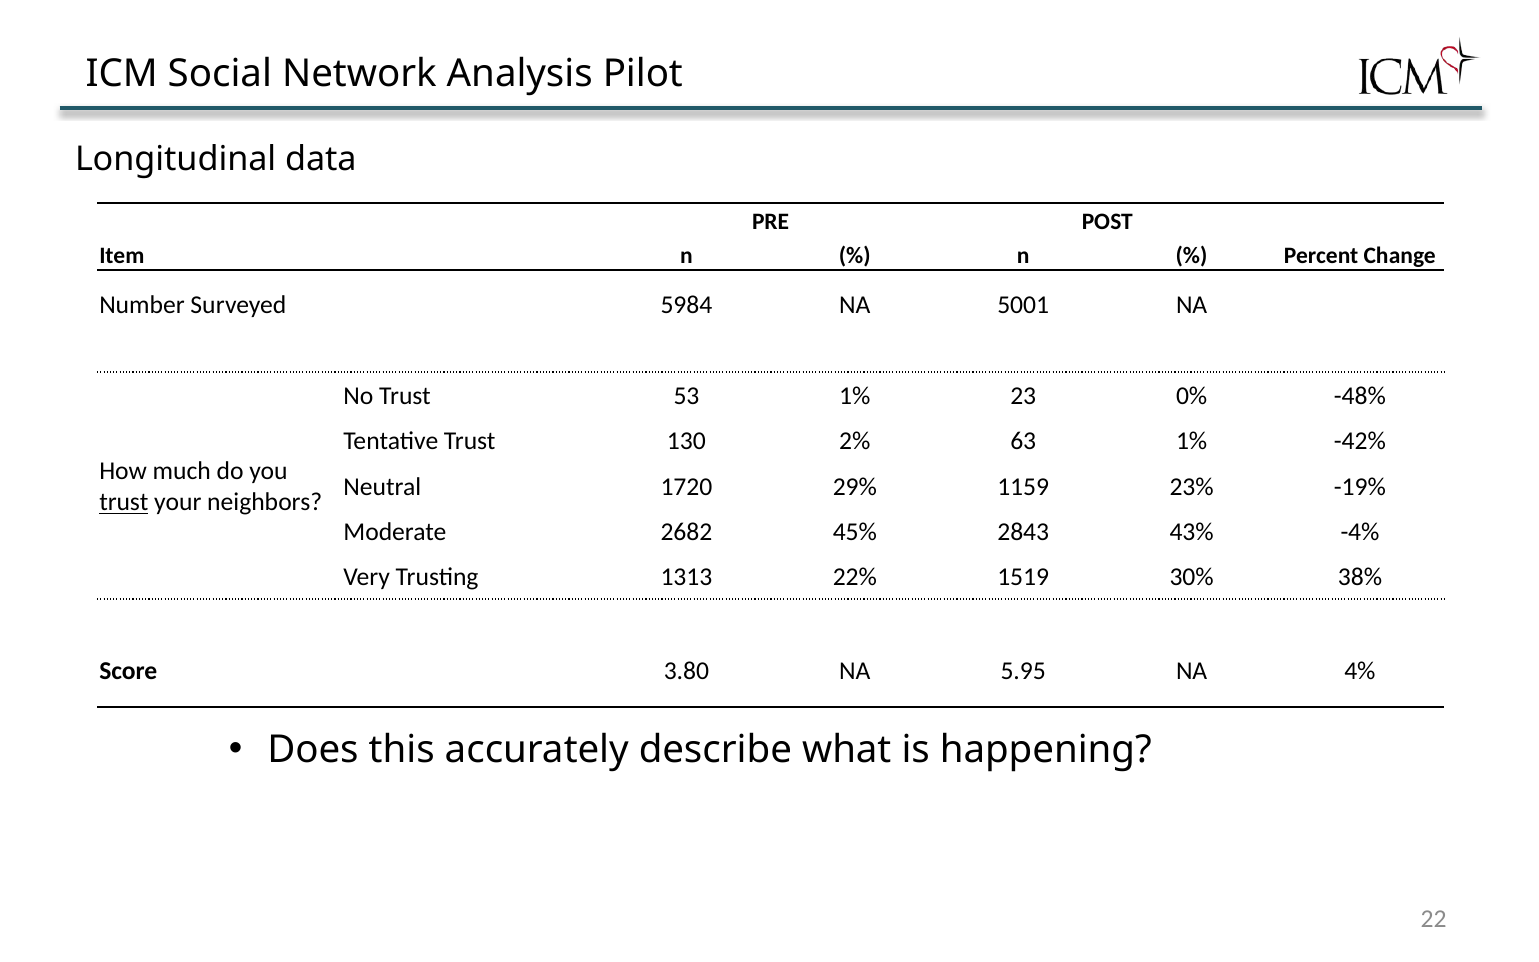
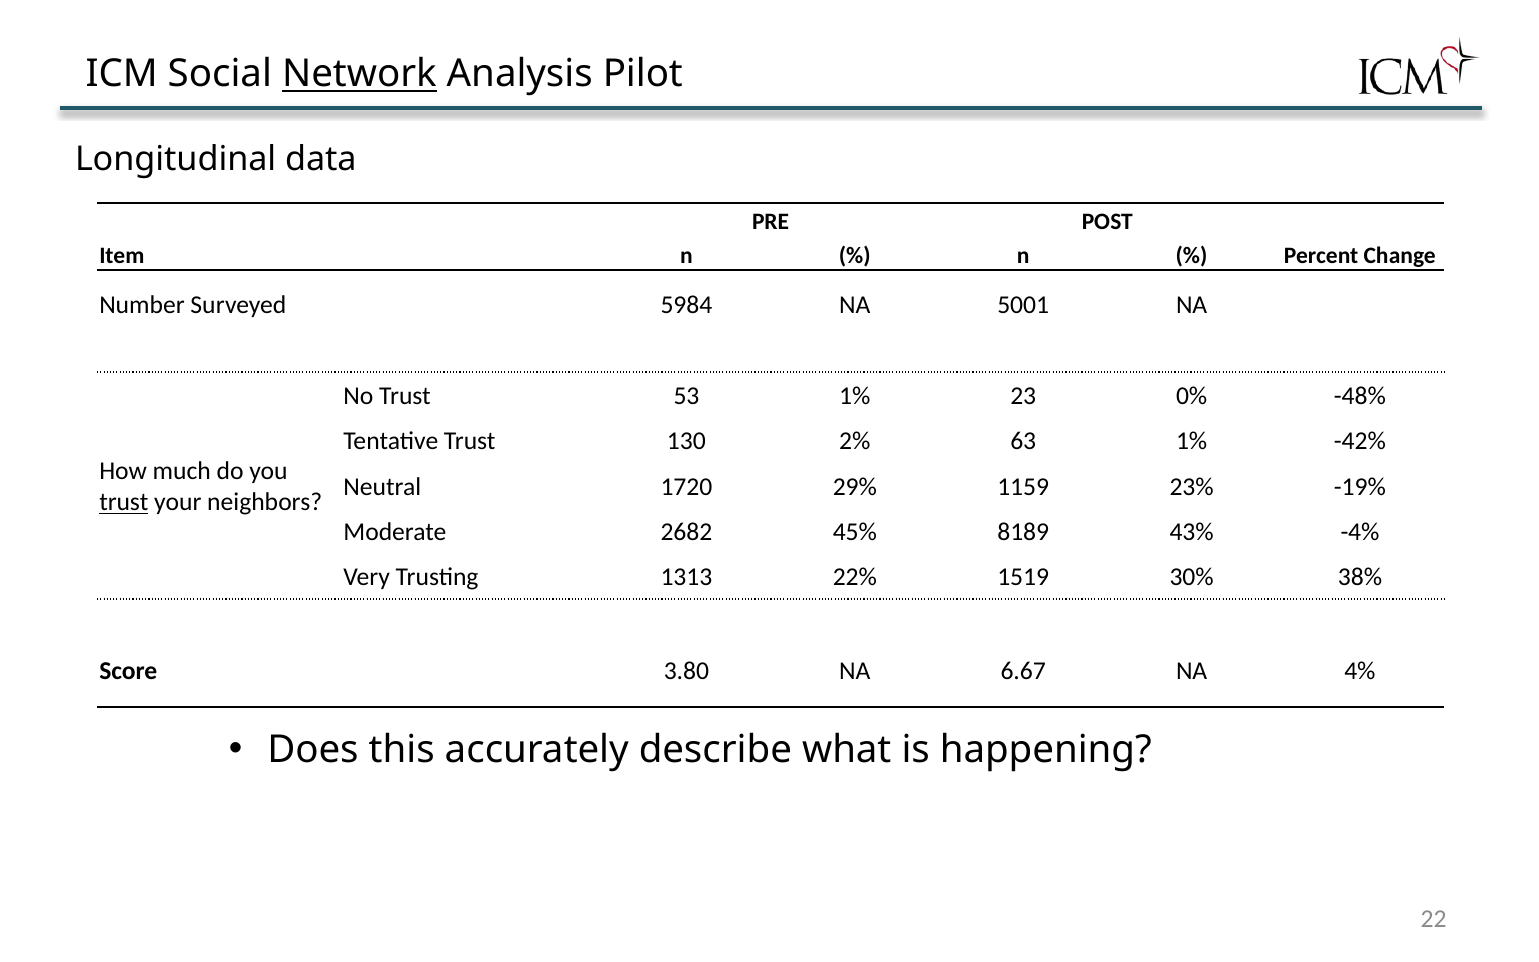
Network underline: none -> present (359, 74)
2843: 2843 -> 8189 (1023, 532)
5.95: 5.95 -> 6.67 (1023, 671)
